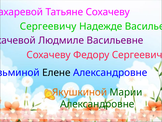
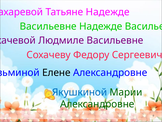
Татьяне Сохачеву: Сохачеву -> Надежде (108, 12)
Сергеевичу: Сергеевичу -> Васильевне (48, 26)
Якушкиной colour: orange -> blue (80, 92)
